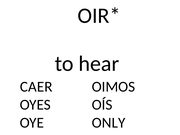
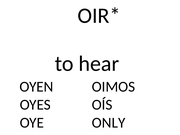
CAER: CAER -> OYEN (36, 87)
